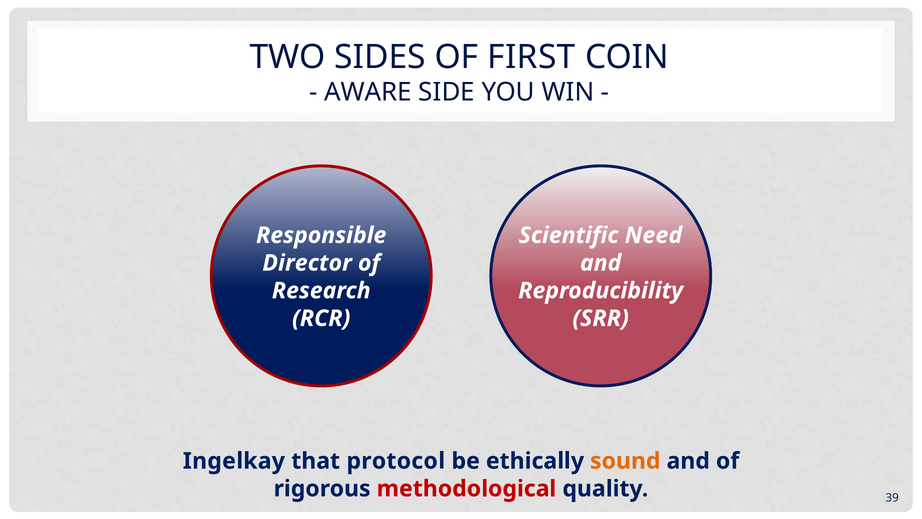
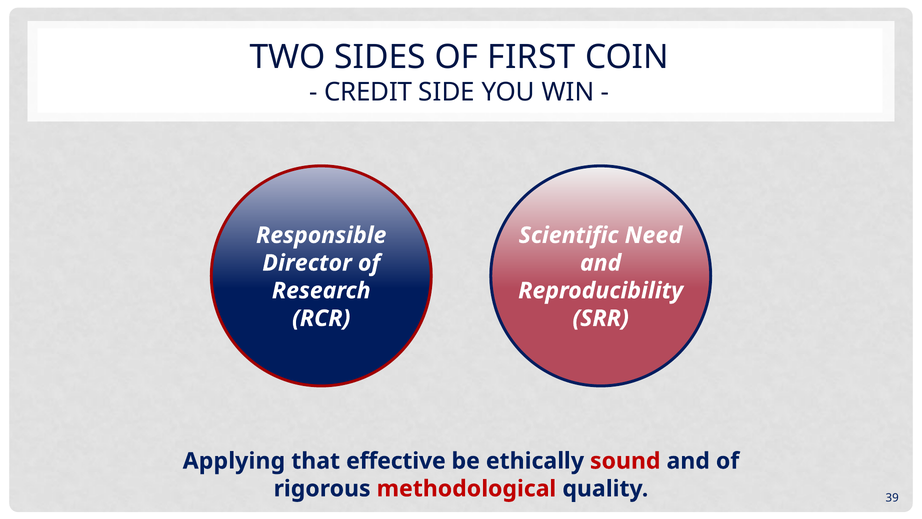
AWARE: AWARE -> CREDIT (368, 92)
Ingelkay: Ingelkay -> Applying (234, 461)
protocol: protocol -> effective (396, 461)
sound colour: orange -> red (625, 461)
